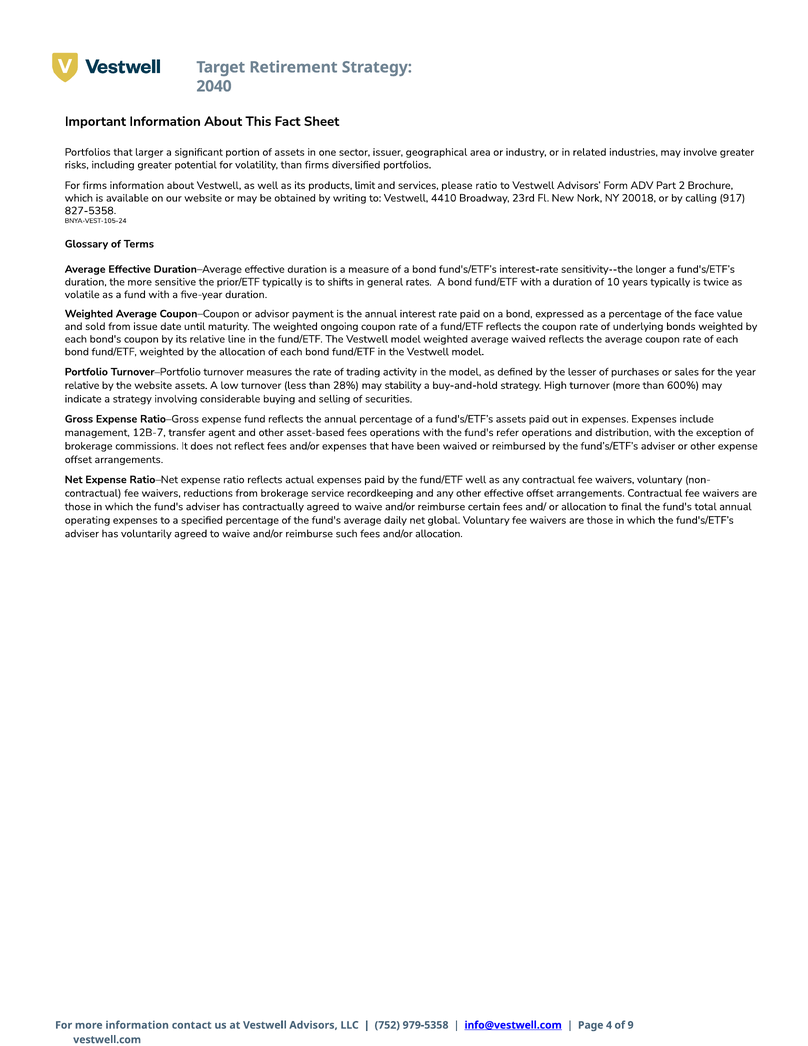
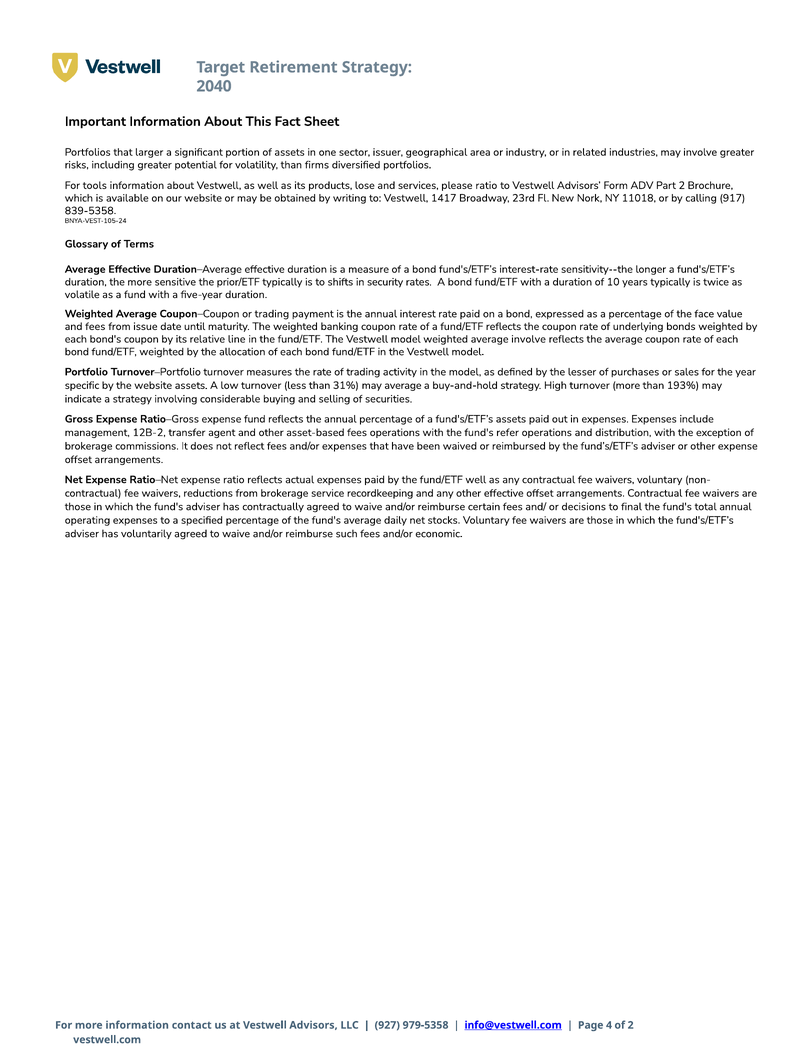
For firms: firms -> tools (95, 185)
limit: limit -> lose (365, 185)
4410: 4410 -> 1417 (444, 198)
20018: 20018 -> 11018 (639, 198)
827-5358: 827-5358 -> 839-5358 (90, 211)
general: general -> security (385, 282)
or advisor: advisor -> trading (272, 314)
and sold: sold -> fees (95, 326)
ongoing: ongoing -> banking (339, 326)
average waived: waived -> involve (529, 339)
relative: relative -> specific (82, 385)
28%: 28% -> 31% (346, 385)
may stability: stability -> average (403, 385)
600%: 600% -> 193% (683, 385)
12B-7: 12B-7 -> 12B-2 (149, 432)
or allocation: allocation -> decisions (584, 507)
global: global -> stocks (444, 520)
and/or allocation: allocation -> economic (439, 534)
752: 752 -> 927 (387, 1025)
of 9: 9 -> 2 (631, 1025)
